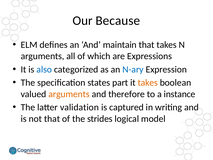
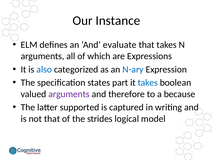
Because: Because -> Instance (118, 21)
maintain: maintain -> evaluate (120, 45)
takes colour: orange -> blue (148, 83)
arguments colour: orange -> purple (69, 94)
instance: instance -> because (180, 94)
validation: validation -> supported (80, 107)
